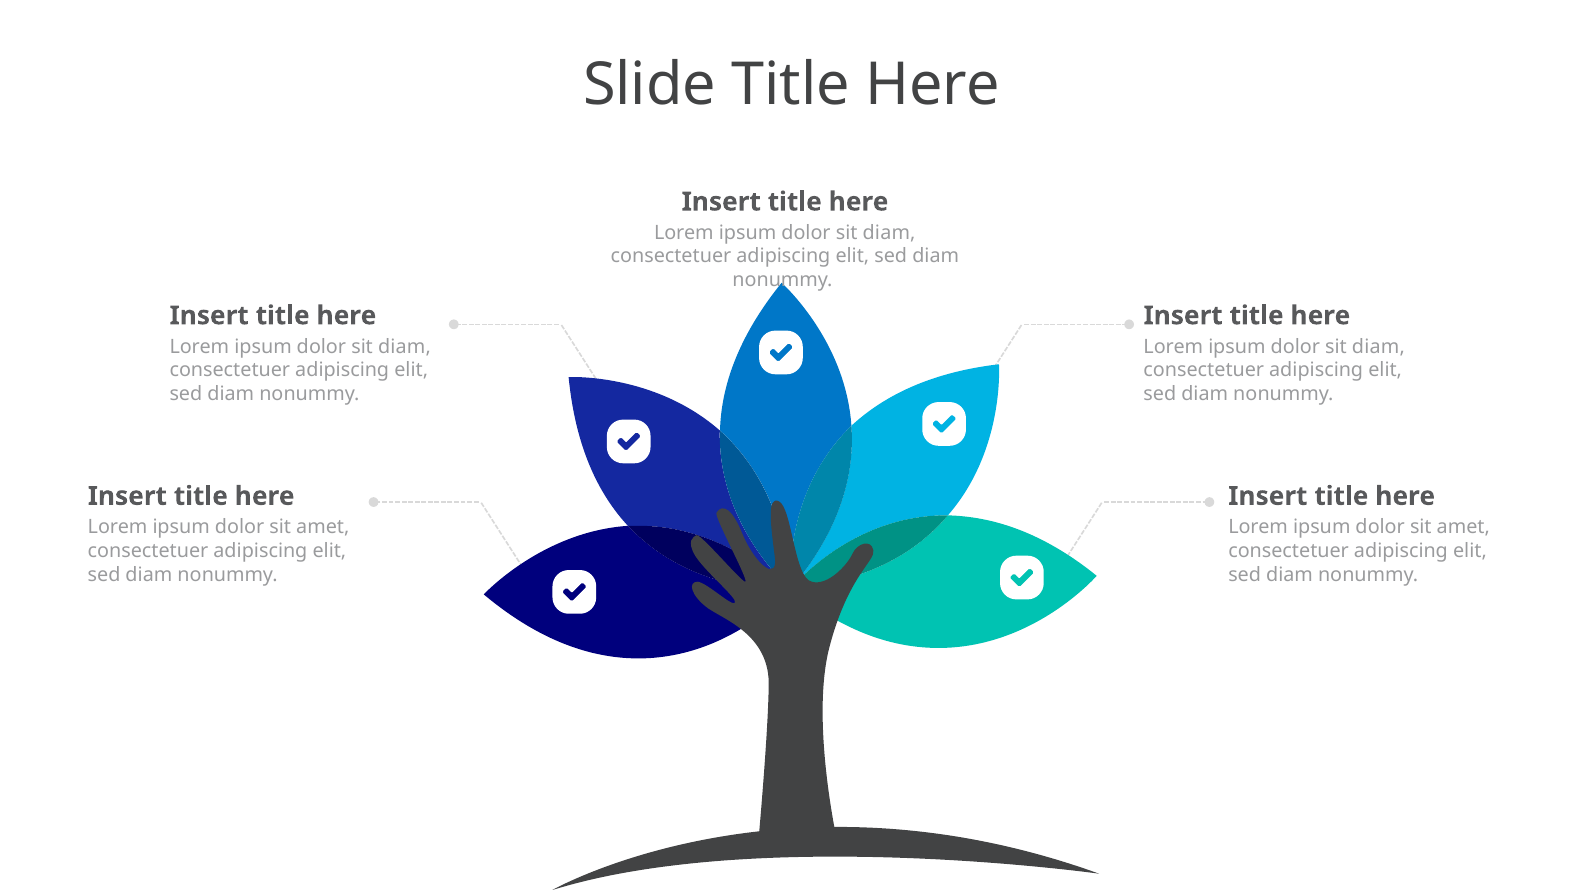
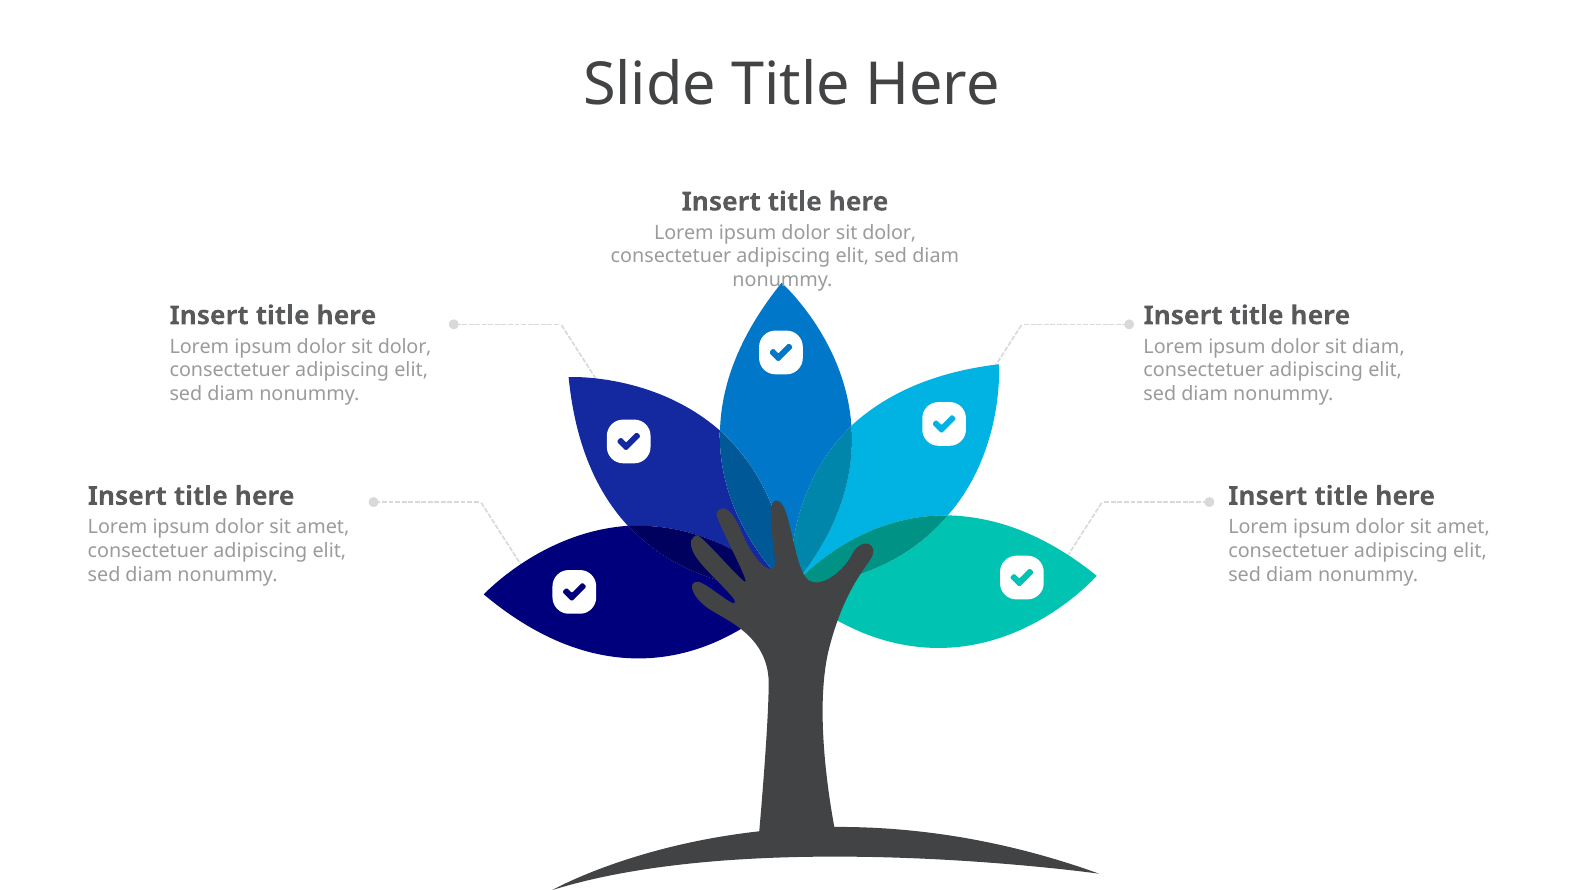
diam: diam -> dolor (889, 233)
diam: diam -> dolor (405, 347)
